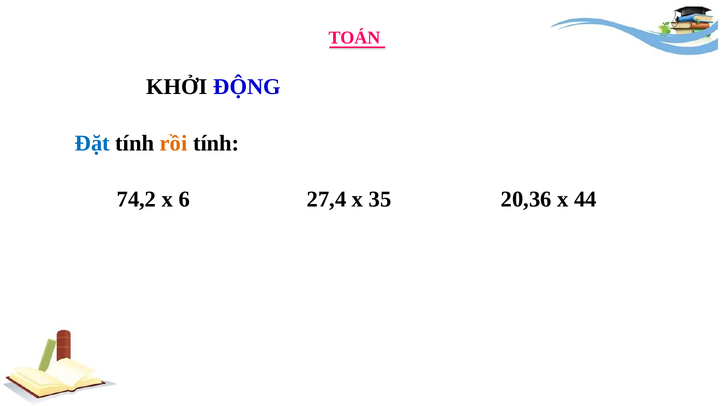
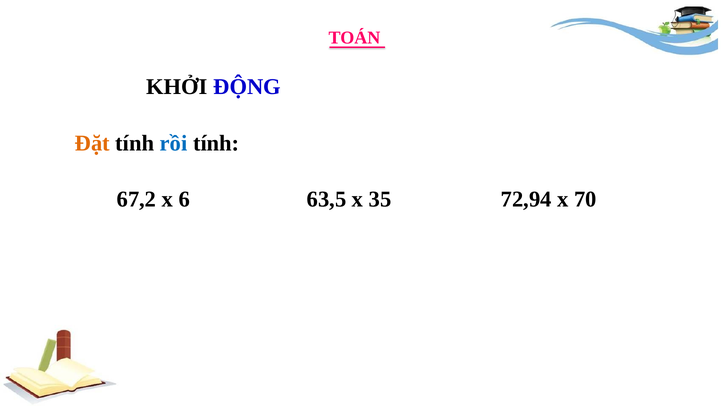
Đặt colour: blue -> orange (92, 143)
rồi colour: orange -> blue (174, 143)
74,2: 74,2 -> 67,2 (136, 200)
27,4: 27,4 -> 63,5 (327, 200)
20,36: 20,36 -> 72,94 (526, 200)
44: 44 -> 70 (585, 200)
